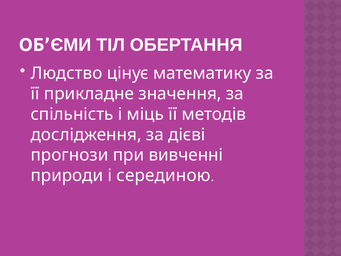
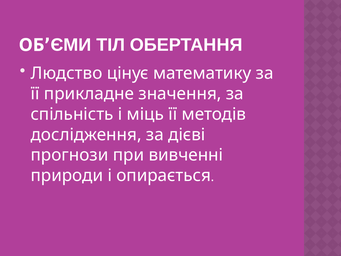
серединою: серединою -> опирається (164, 175)
